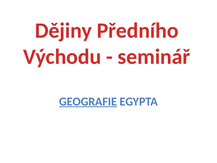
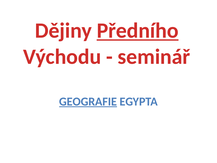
Předního underline: none -> present (138, 31)
